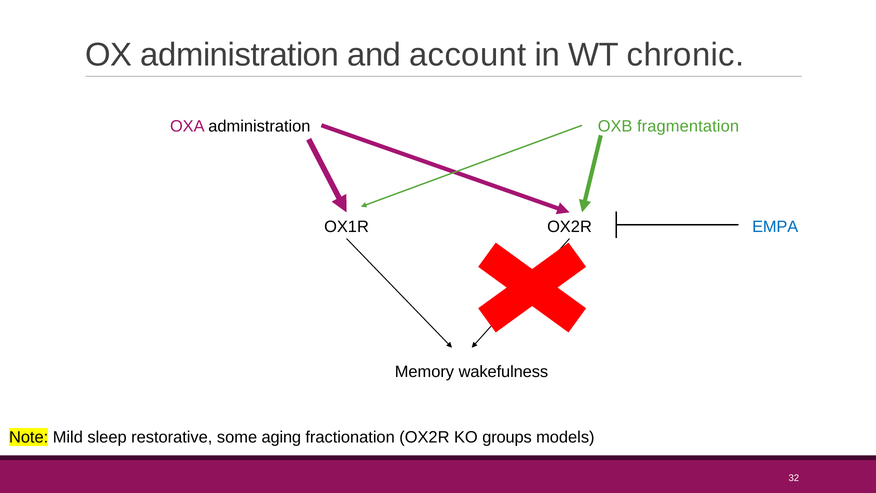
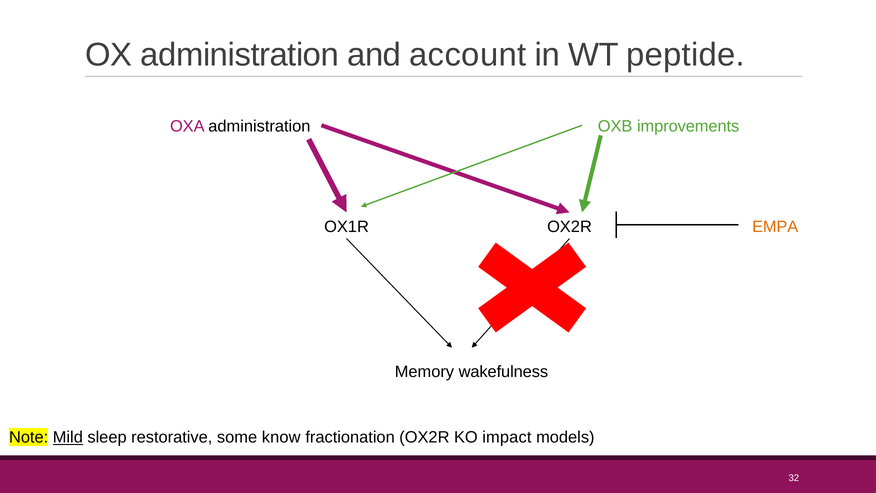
chronic: chronic -> peptide (686, 55)
fragmentation: fragmentation -> improvements (688, 126)
EMPA colour: blue -> orange (775, 226)
Mild underline: none -> present (68, 437)
aging: aging -> know (281, 437)
groups: groups -> impact (507, 437)
